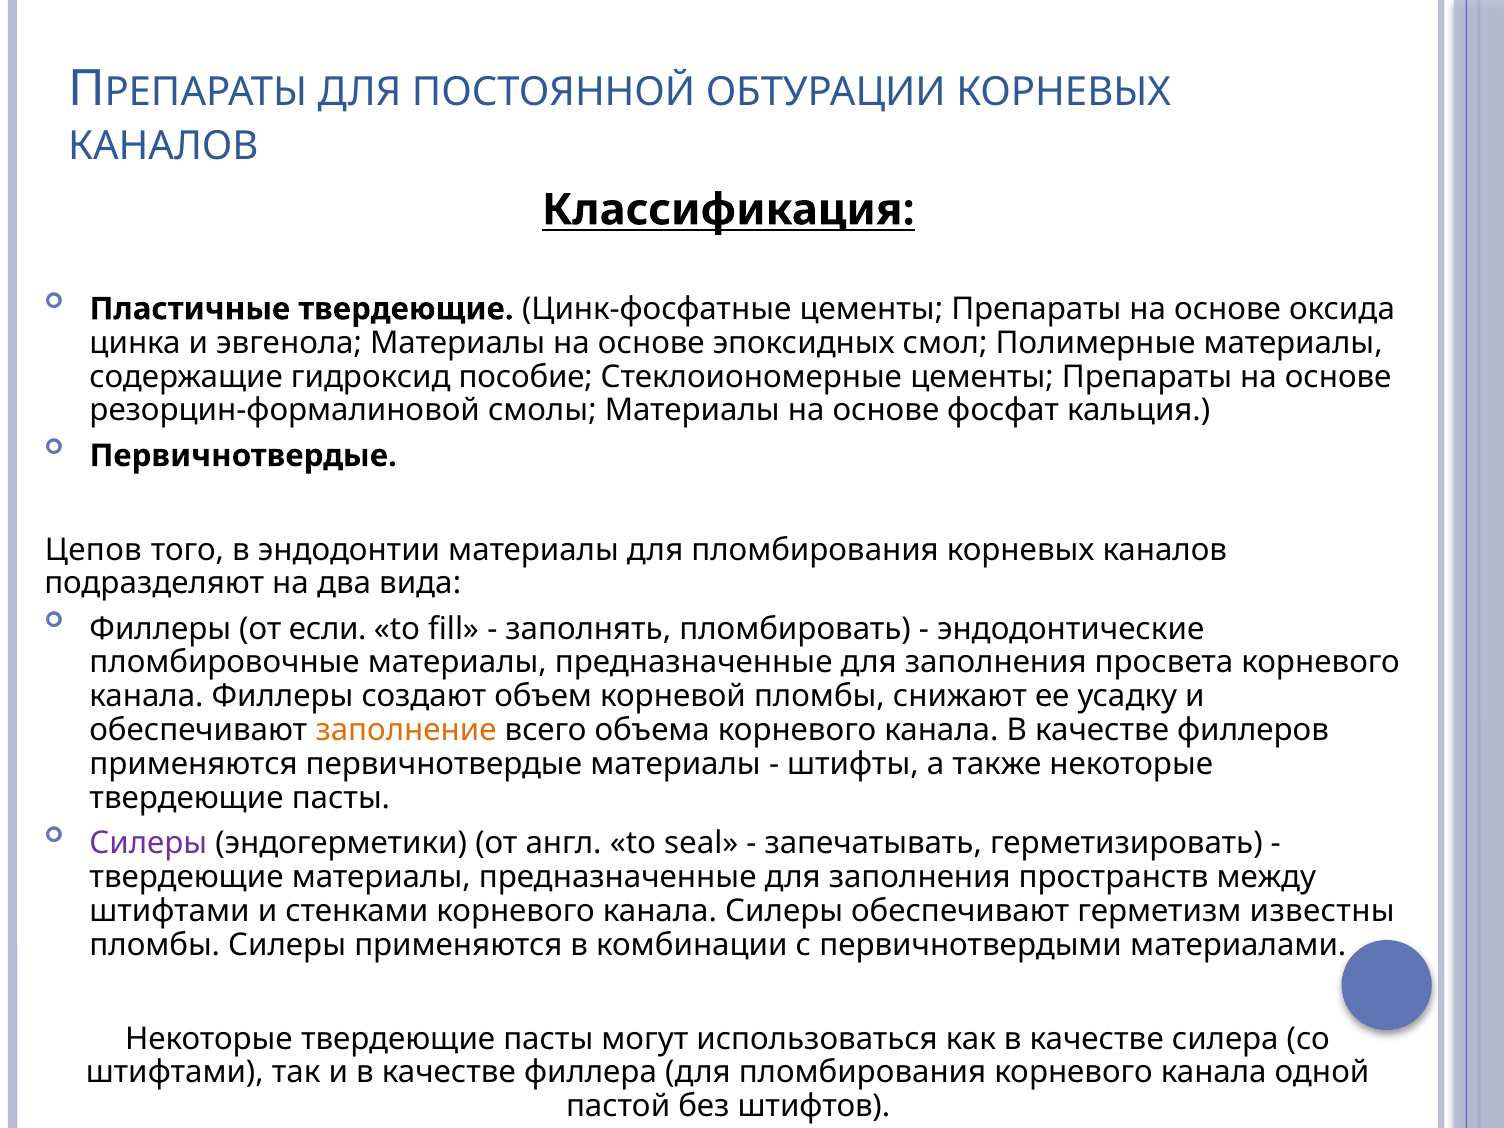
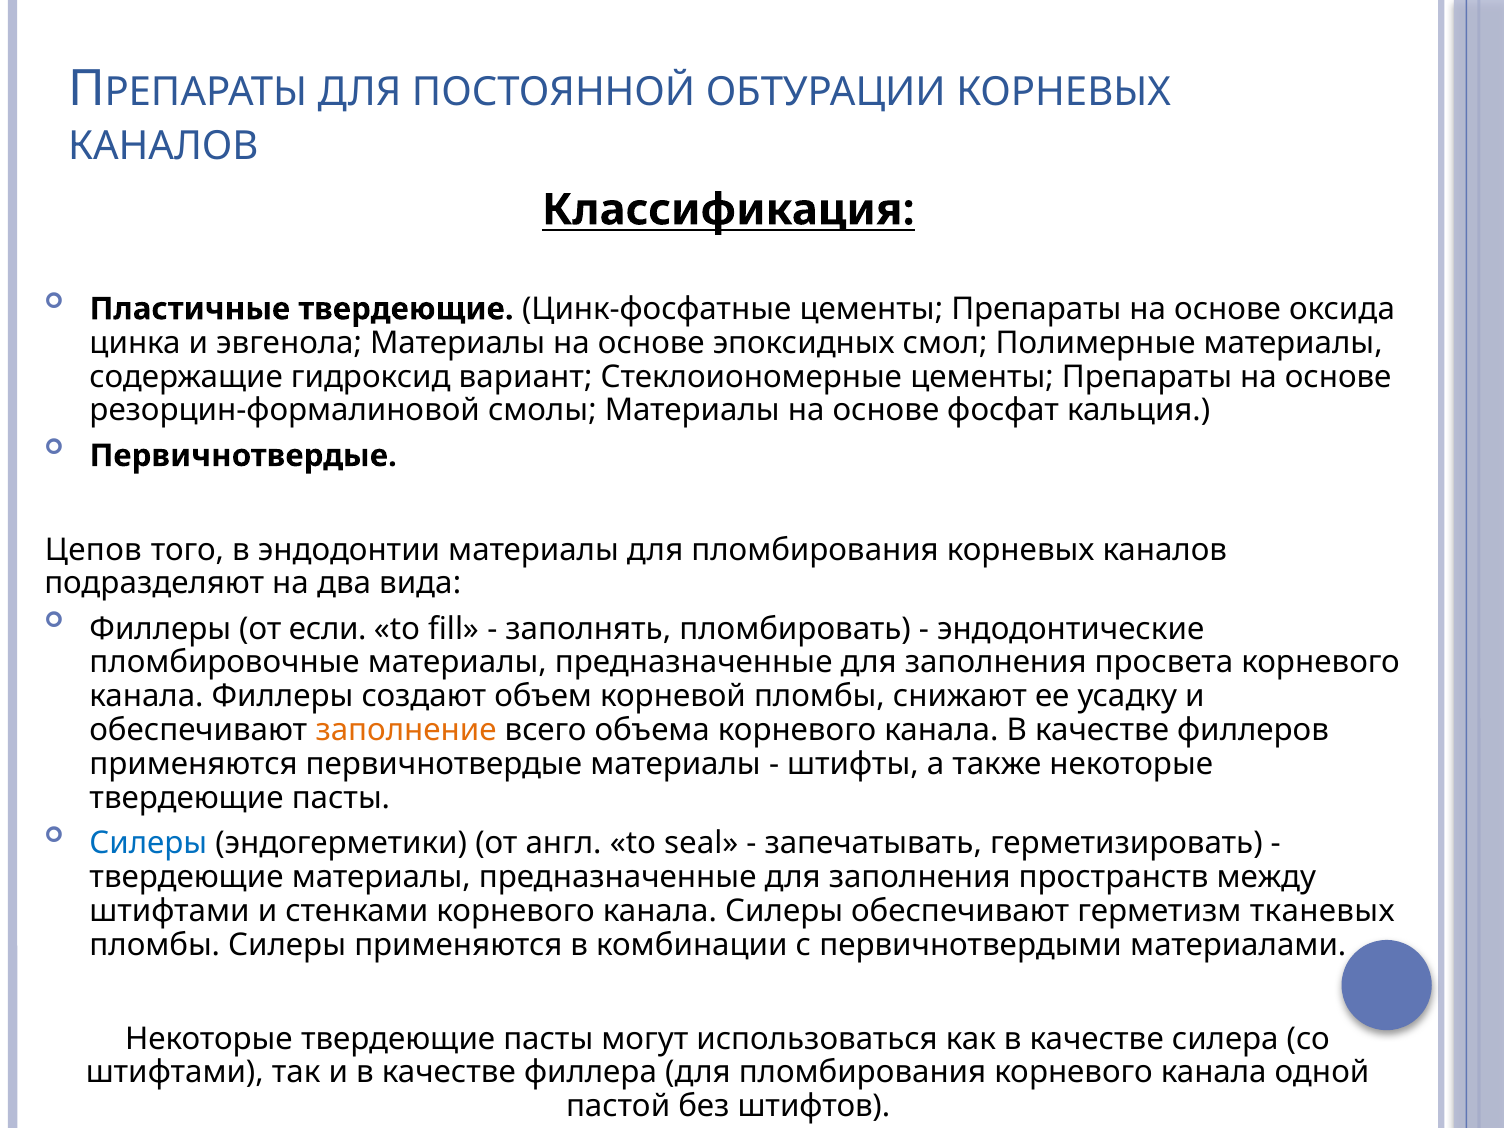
пособие: пособие -> вариант (526, 377)
Силеры colour: purple -> blue (148, 843)
известны: известны -> тканевых (1322, 911)
